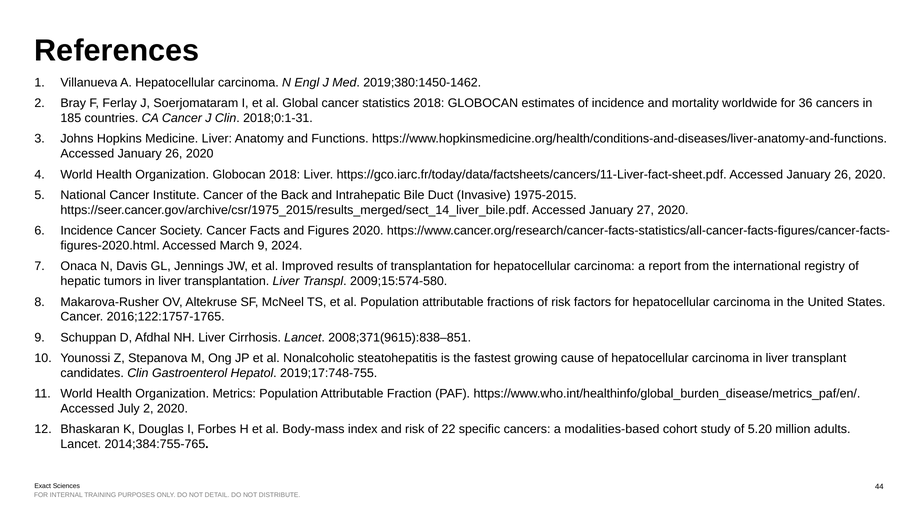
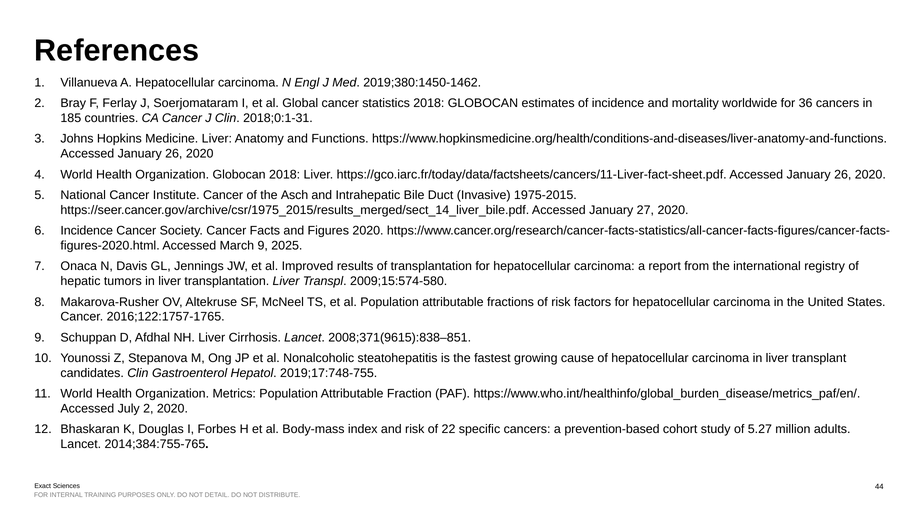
Back: Back -> Asch (295, 195)
2024: 2024 -> 2025 (287, 246)
modalities-based: modalities-based -> prevention-based (612, 430)
5.20: 5.20 -> 5.27 (760, 430)
